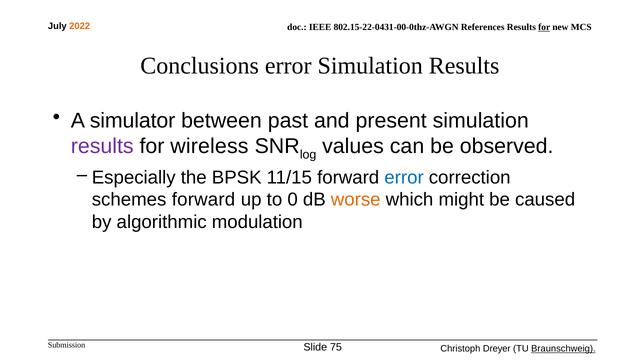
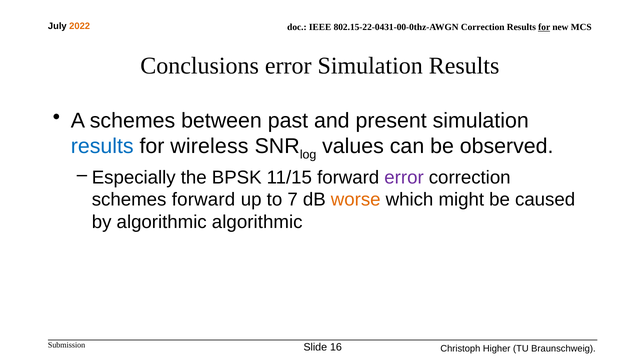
References: References -> Correction (483, 27)
A simulator: simulator -> schemes (132, 121)
results colour: purple -> blue (102, 146)
error colour: blue -> purple (404, 177)
0: 0 -> 7 (293, 200)
algorithmic modulation: modulation -> algorithmic (257, 222)
75: 75 -> 16 (336, 347)
Dreyer: Dreyer -> Higher (497, 349)
Braunschweig underline: present -> none (563, 349)
